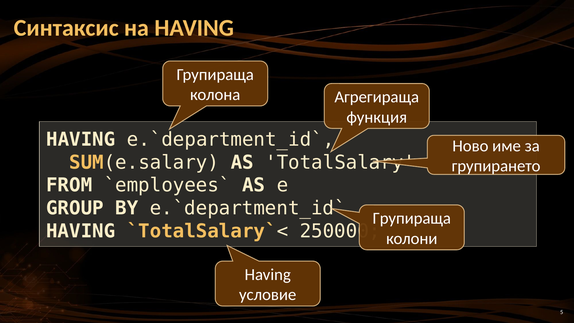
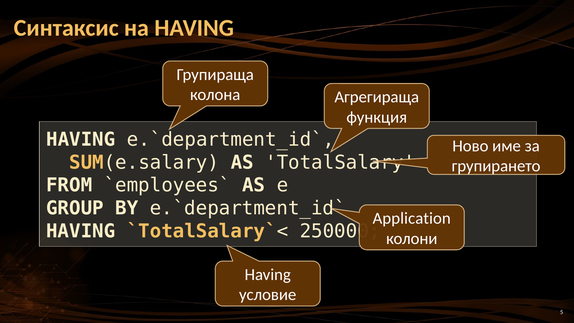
Групираща: Групираща -> Application (412, 218)
